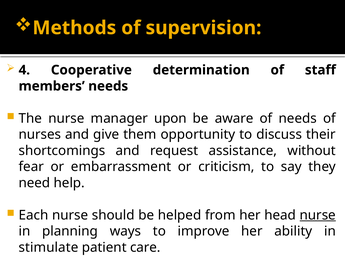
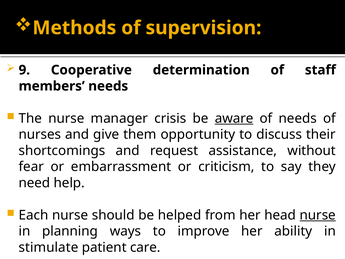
4: 4 -> 9 (24, 70)
upon: upon -> crisis (170, 118)
aware underline: none -> present (234, 118)
